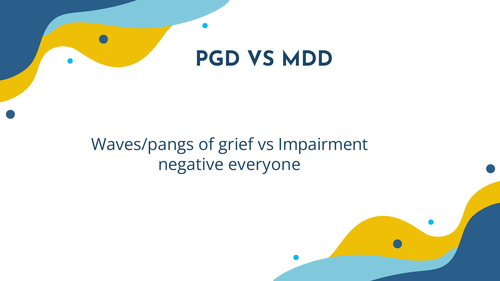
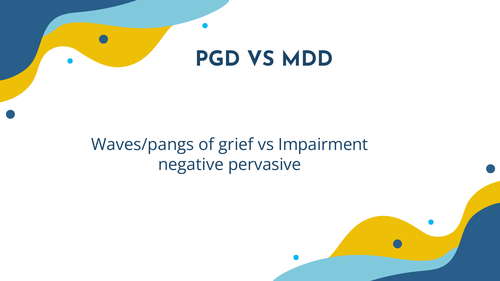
everyone: everyone -> pervasive (265, 165)
